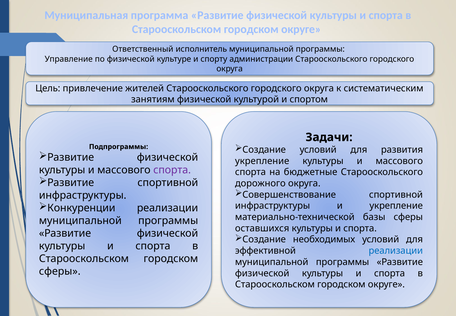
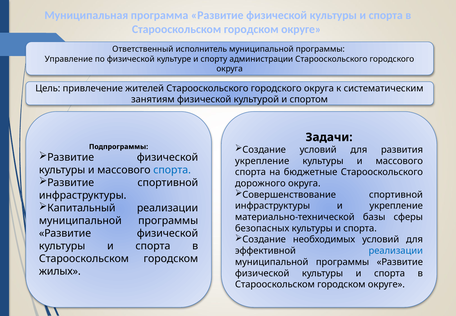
спорта colour: purple -> blue (172, 170)
Конкуренции: Конкуренции -> Капитальный (81, 208)
оставшихся: оставшихся -> безопасных (262, 228)
сферы: сферы -> жилых (60, 271)
